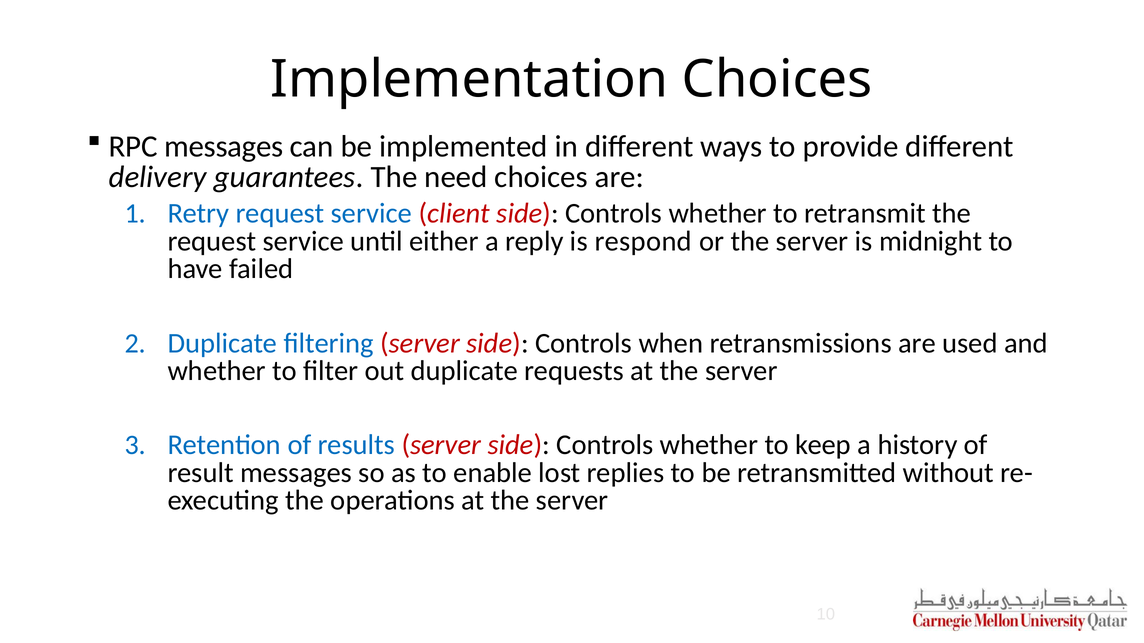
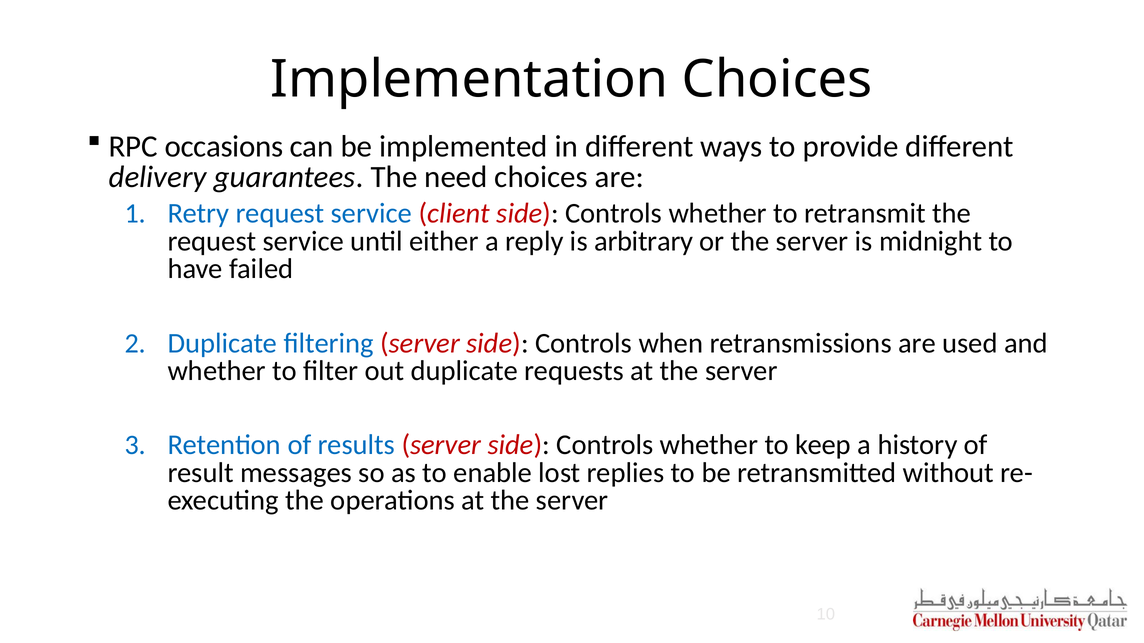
RPC messages: messages -> occasions (224, 147)
respond: respond -> arbitrary (644, 241)
